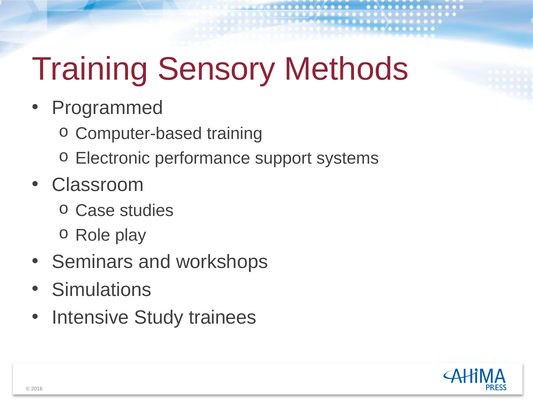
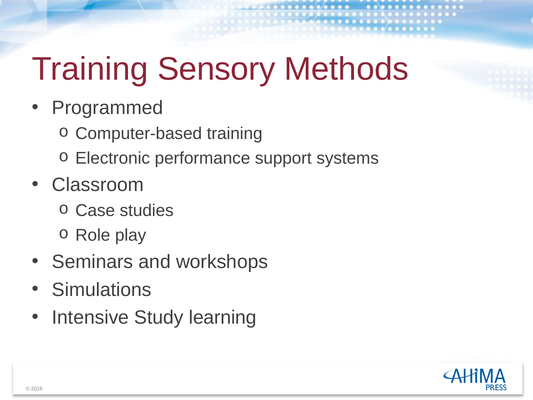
trainees: trainees -> learning (223, 317)
